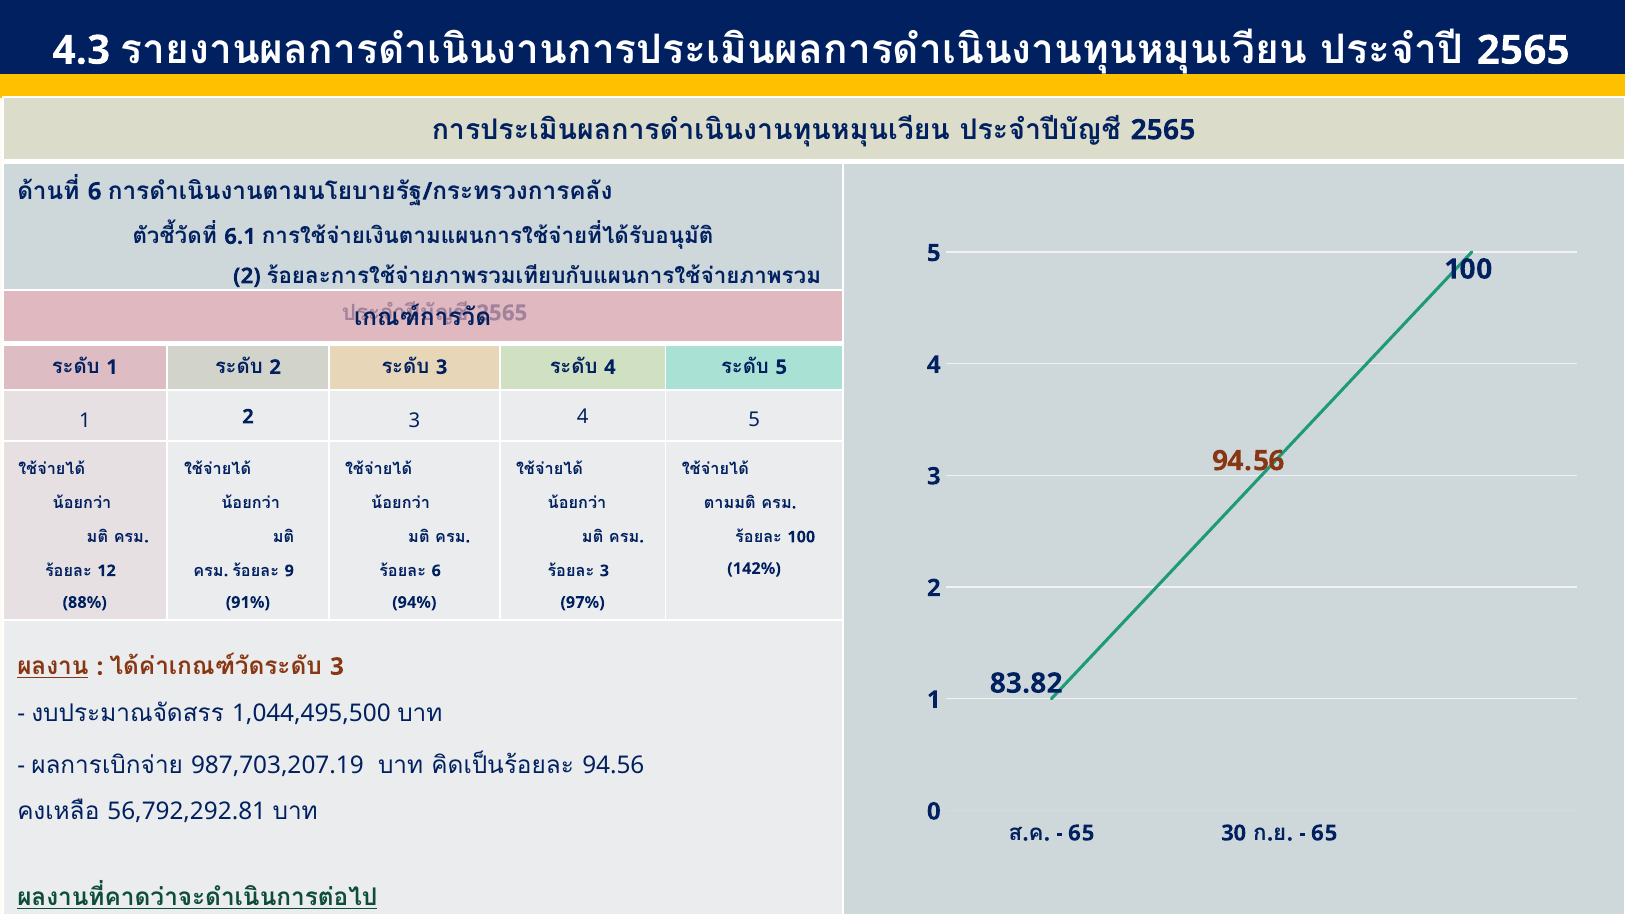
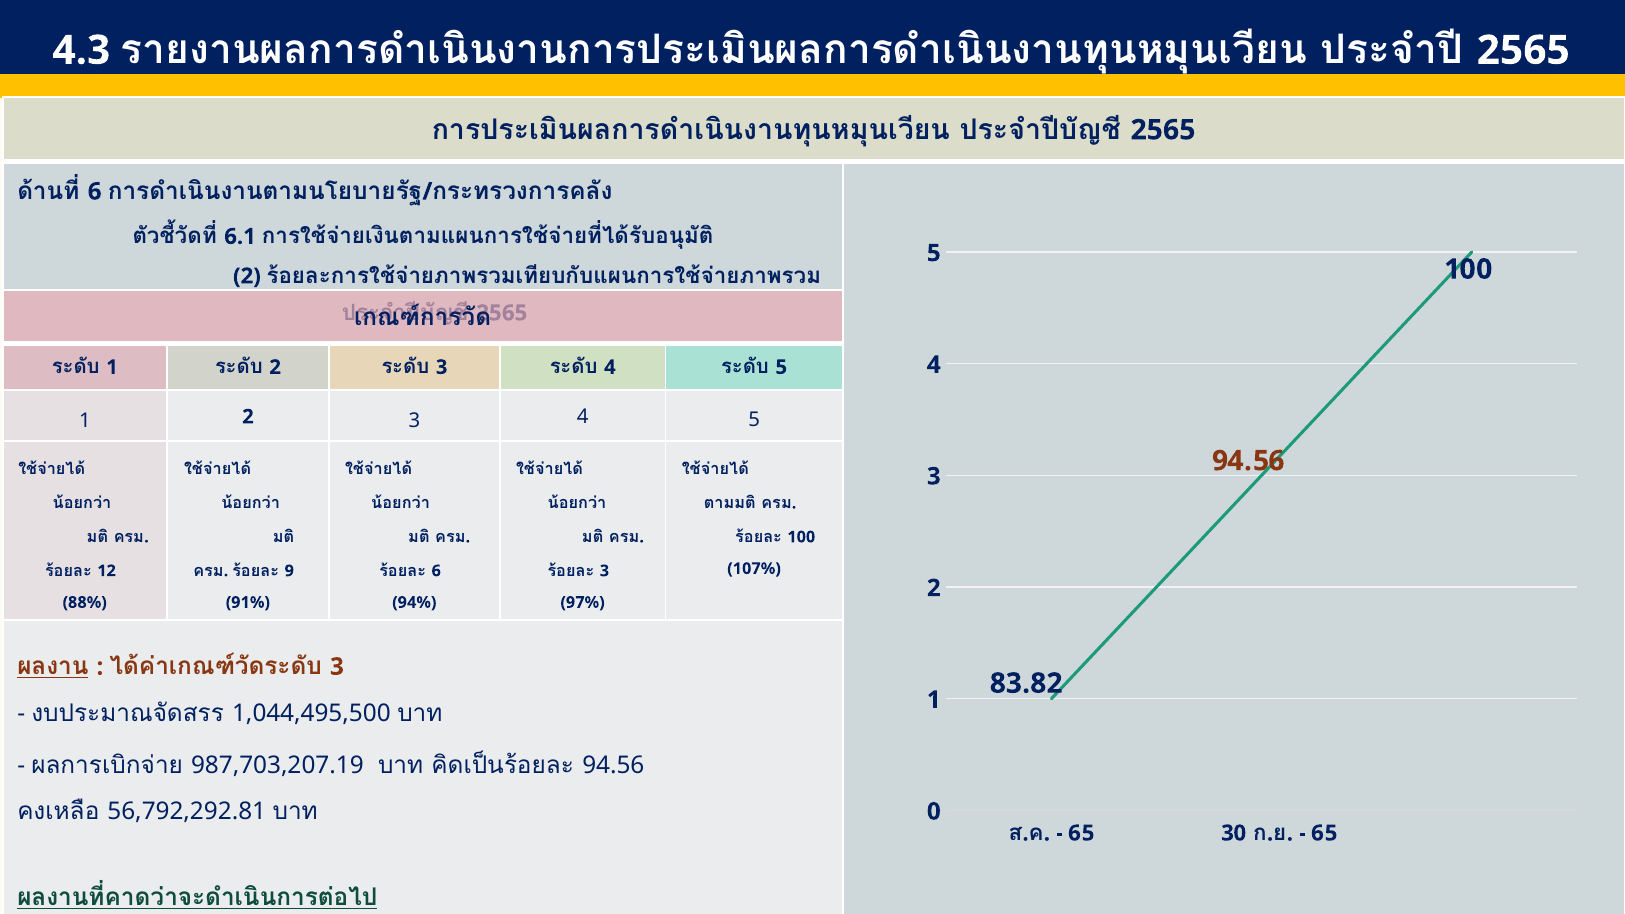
142%: 142% -> 107% (754, 569)
